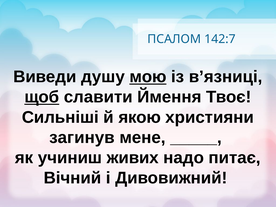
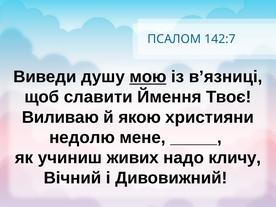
щоб underline: present -> none (42, 97)
Сильніші: Сильніші -> Виливаю (60, 117)
загинув: загинув -> недолю (82, 137)
питає: питає -> кличу (235, 158)
